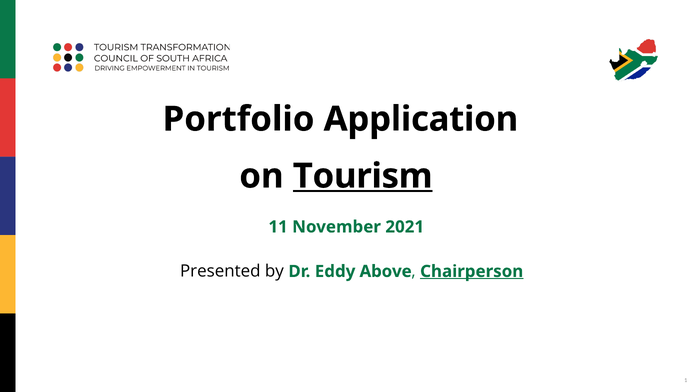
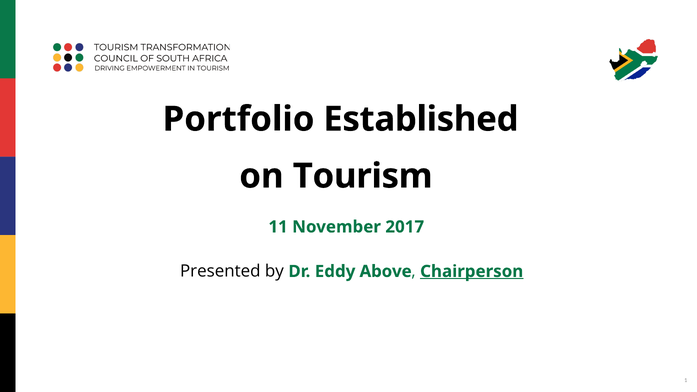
Application: Application -> Established (421, 119)
Tourism underline: present -> none (363, 176)
2021: 2021 -> 2017 (405, 227)
